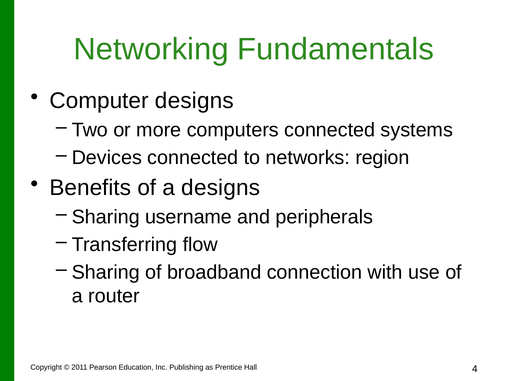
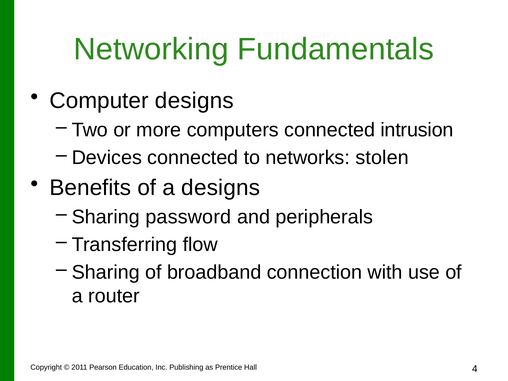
systems: systems -> intrusion (417, 130)
region: region -> stolen (382, 158)
username: username -> password (188, 217)
